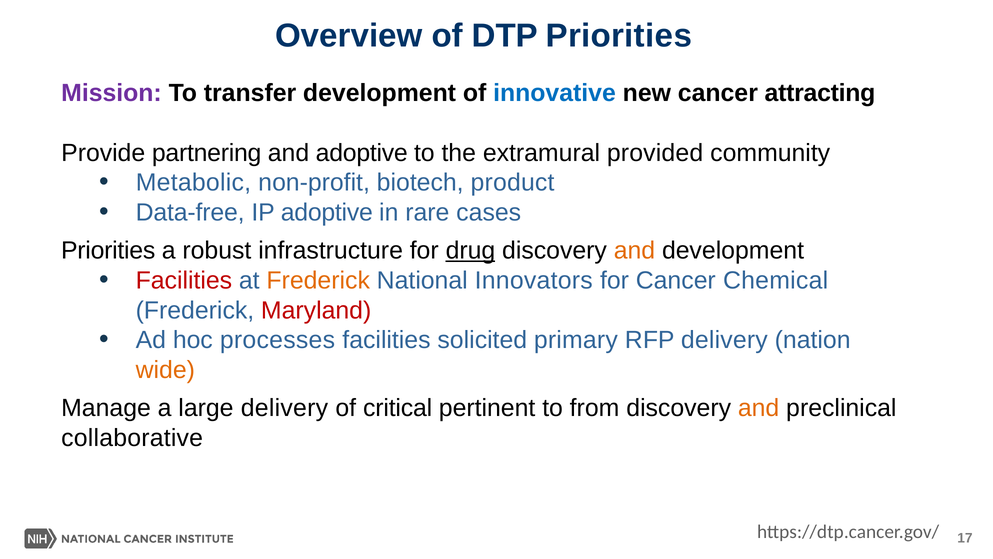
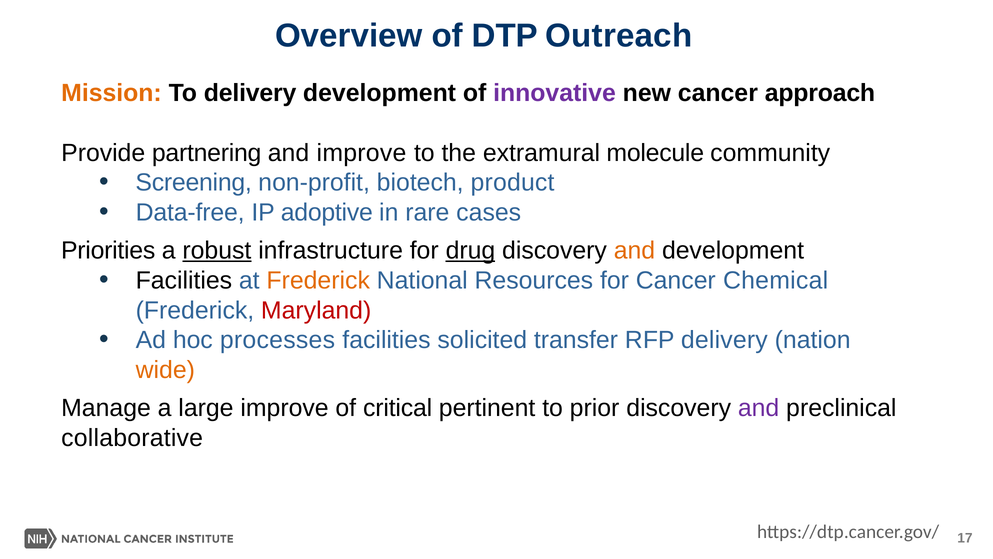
DTP Priorities: Priorities -> Outreach (619, 36)
Mission colour: purple -> orange (111, 93)
To transfer: transfer -> delivery (250, 93)
innovative colour: blue -> purple (555, 93)
attracting: attracting -> approach (820, 93)
and adoptive: adoptive -> improve (362, 153)
provided: provided -> molecule (655, 153)
Metabolic: Metabolic -> Screening (194, 183)
robust underline: none -> present (217, 250)
Facilities colour: red -> black (184, 280)
Innovators: Innovators -> Resources (534, 280)
primary: primary -> transfer (576, 340)
large delivery: delivery -> improve (285, 408)
from: from -> prior (595, 408)
and colour: orange -> purple (759, 408)
